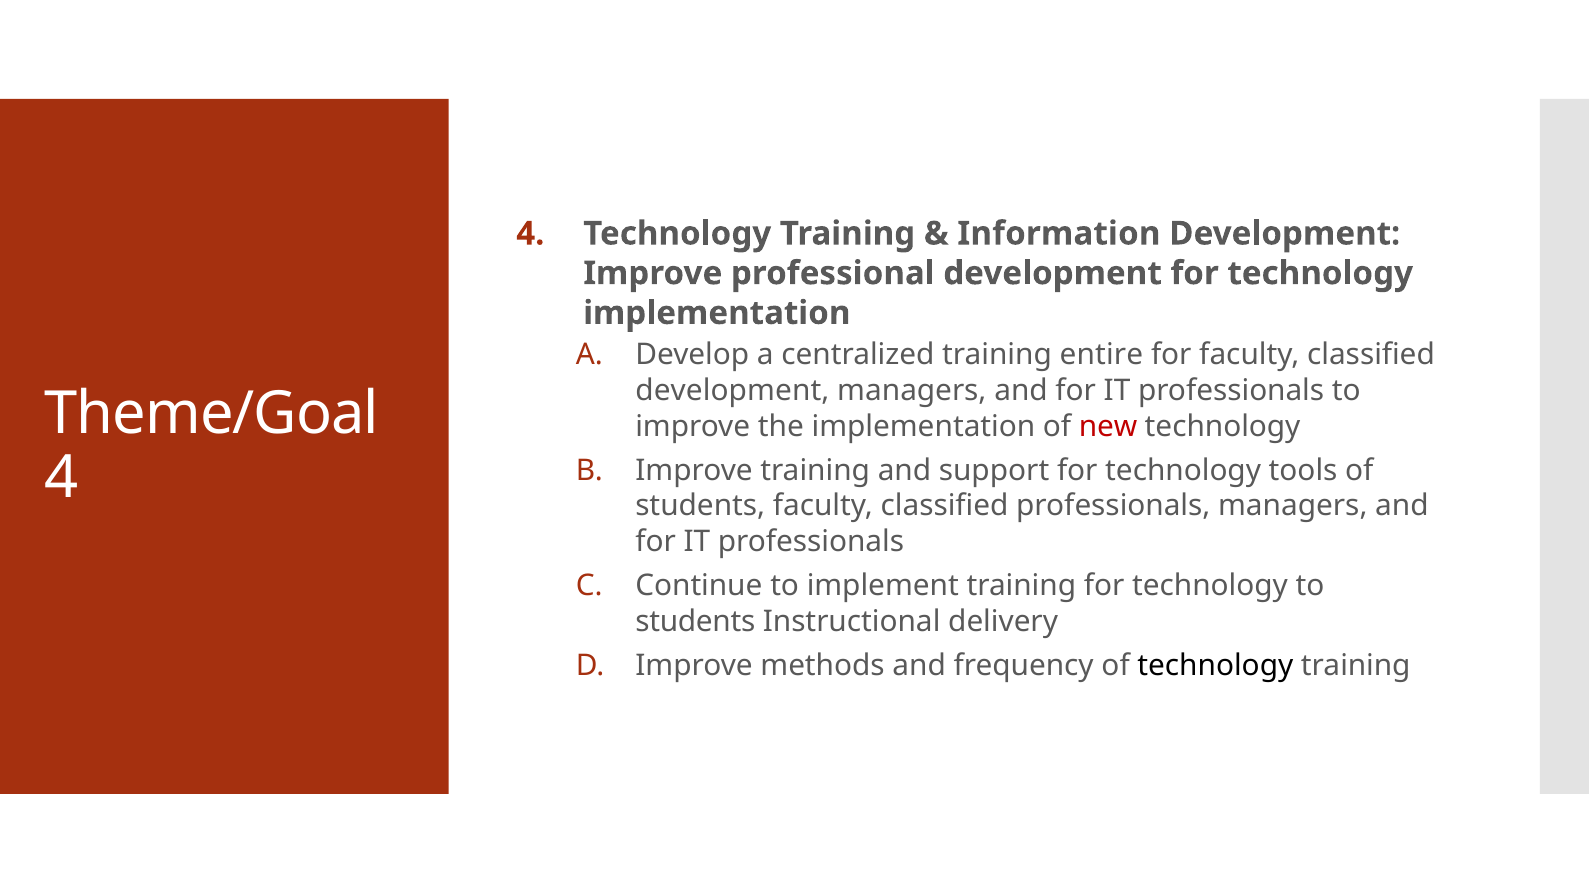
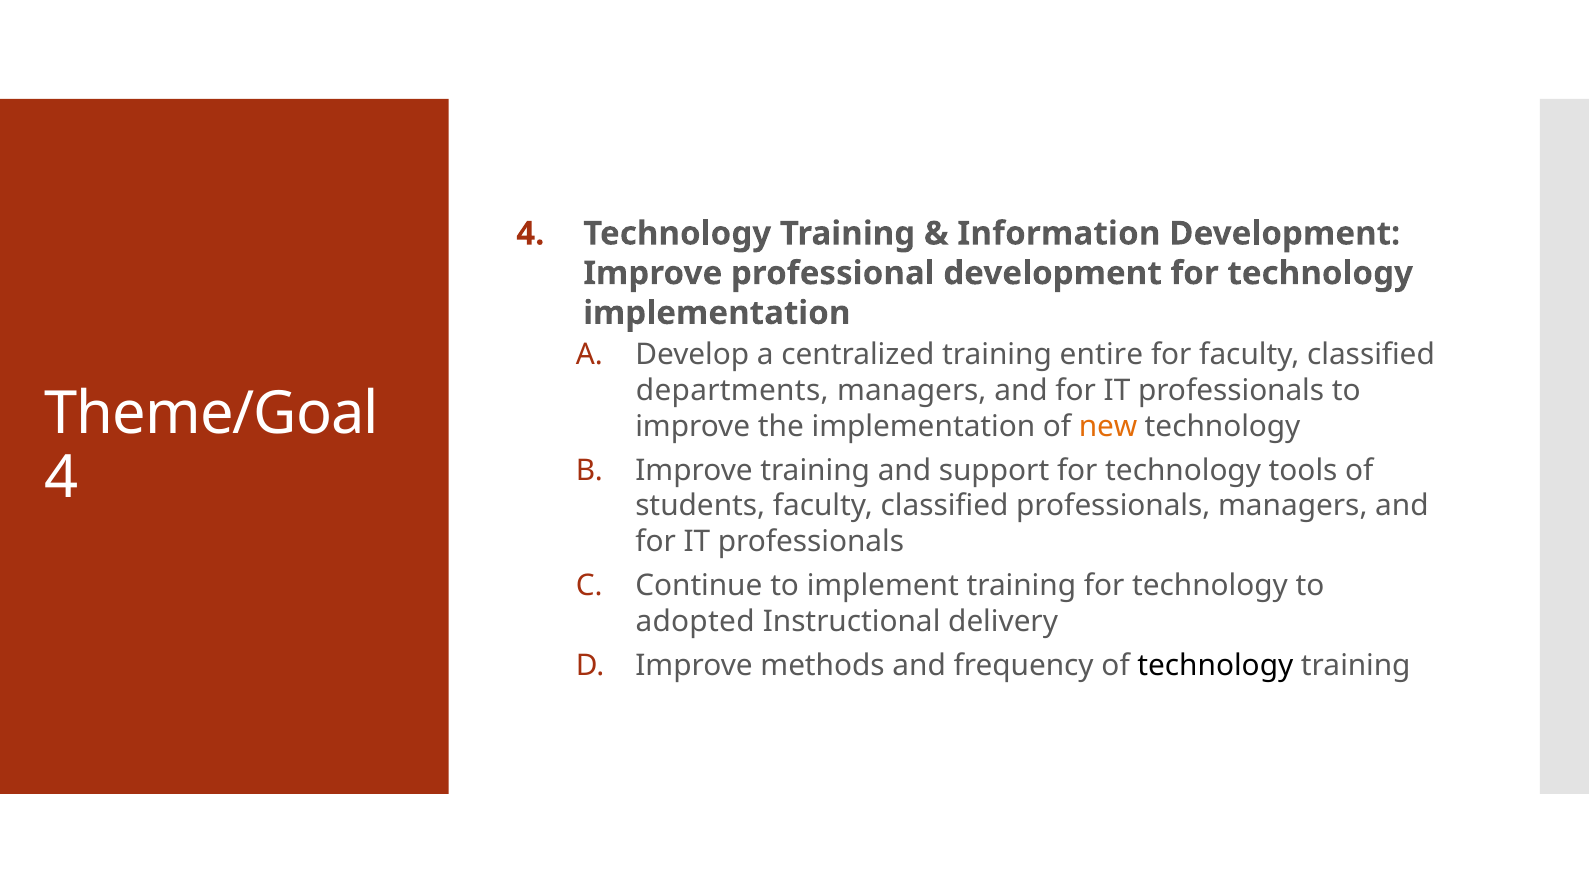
development: development -> departments (732, 390)
new colour: red -> orange (1108, 426)
students: students -> adopted (695, 621)
